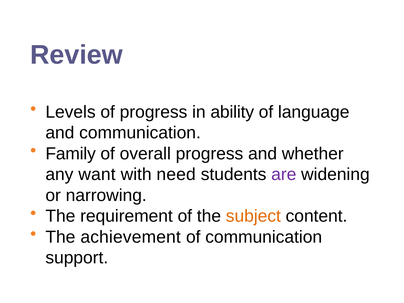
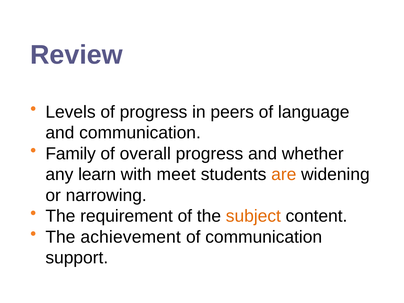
ability: ability -> peers (232, 112)
want: want -> learn (97, 174)
need: need -> meet (176, 174)
are colour: purple -> orange (284, 174)
